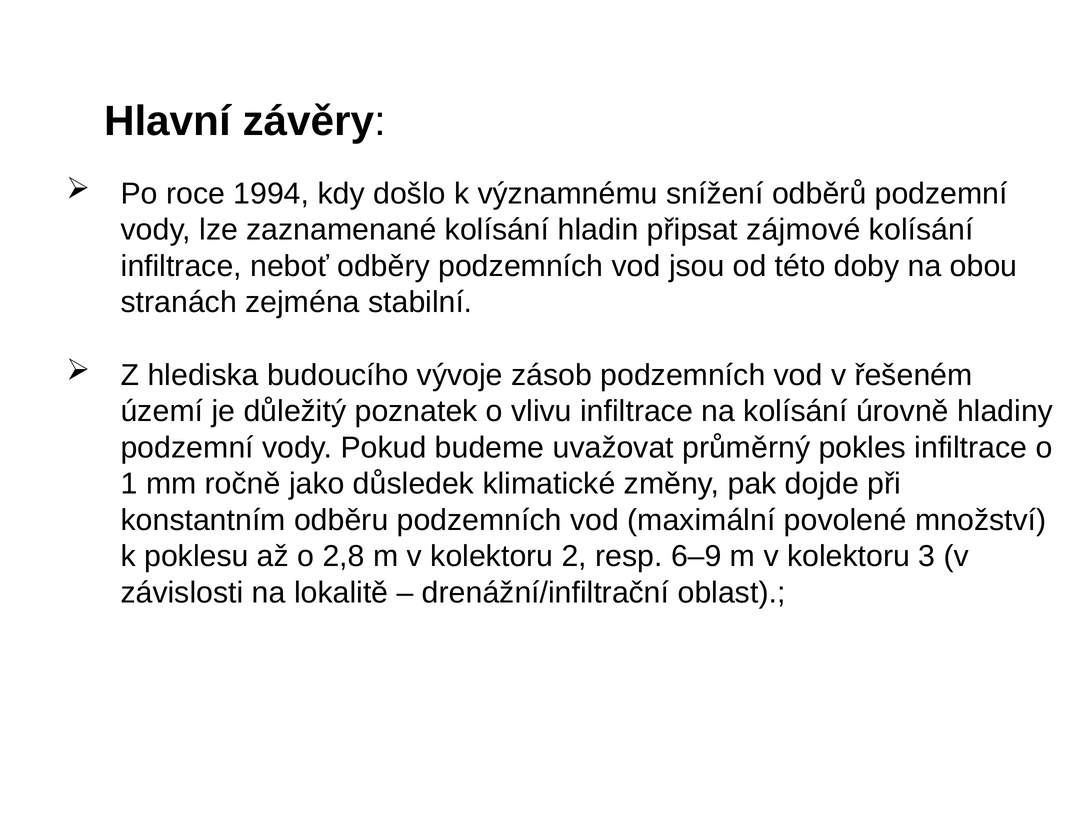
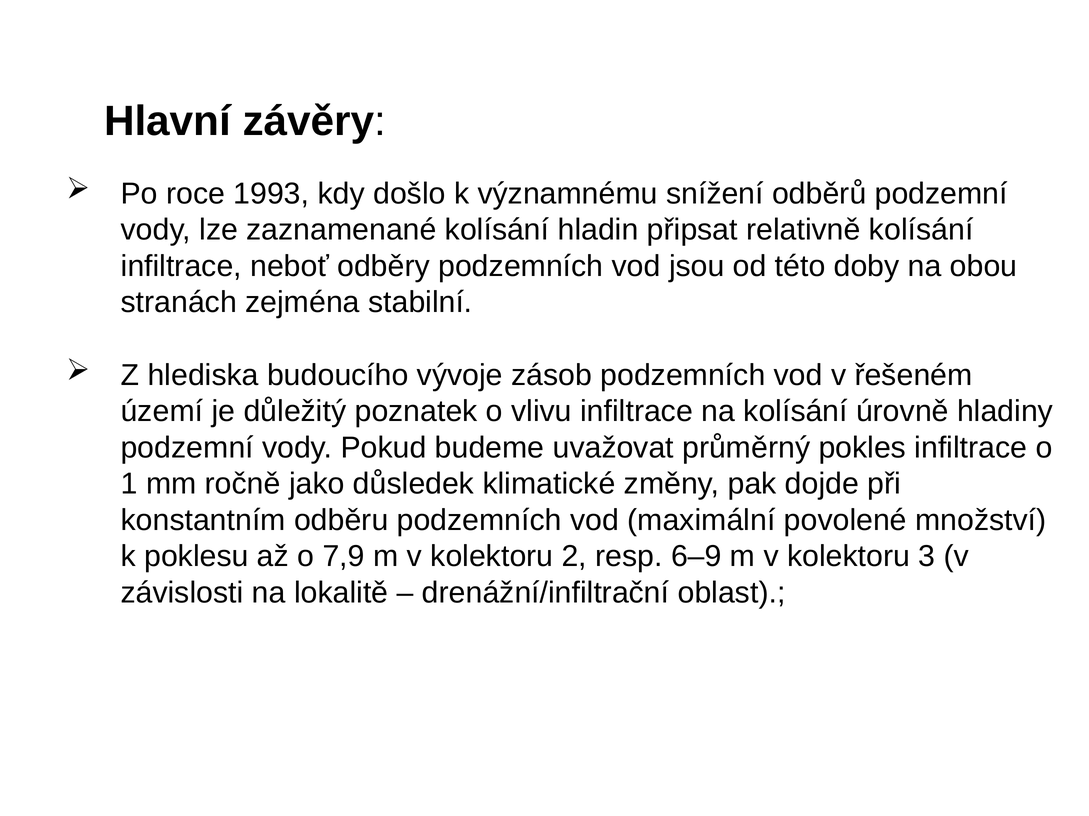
1994: 1994 -> 1993 (271, 194)
zájmové: zájmové -> relativně (803, 230)
2,8: 2,8 -> 7,9 (344, 557)
